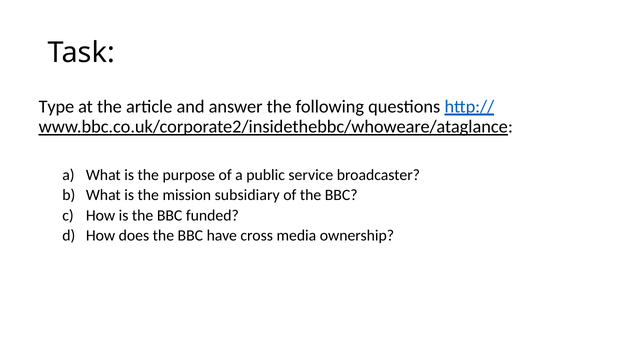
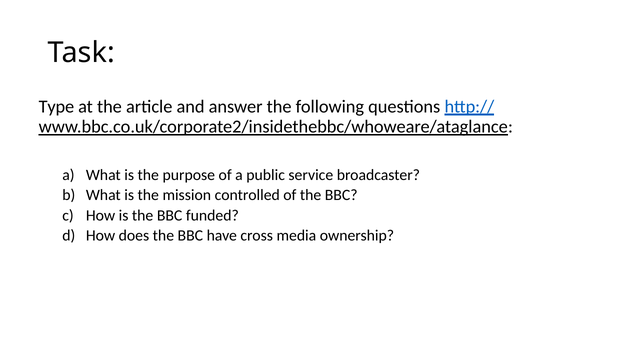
subsidiary: subsidiary -> controlled (247, 195)
